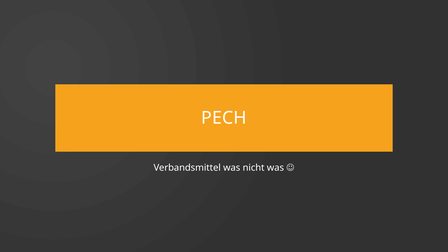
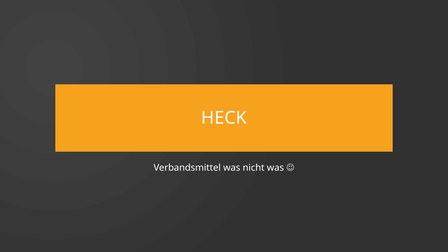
PECH: PECH -> HECK (224, 118)
